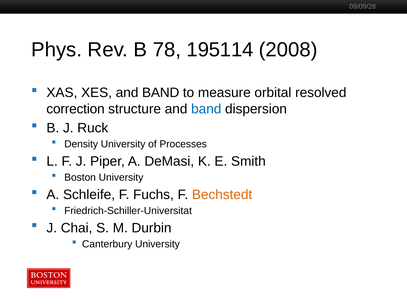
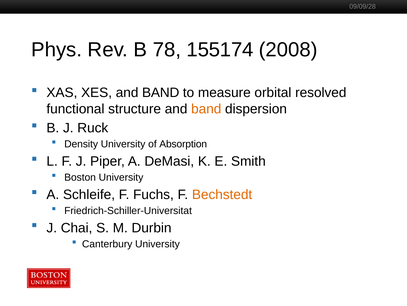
195114: 195114 -> 155174 (220, 50)
correction: correction -> functional (75, 109)
band colour: blue -> orange (206, 109)
Processes: Processes -> Absorption (183, 144)
